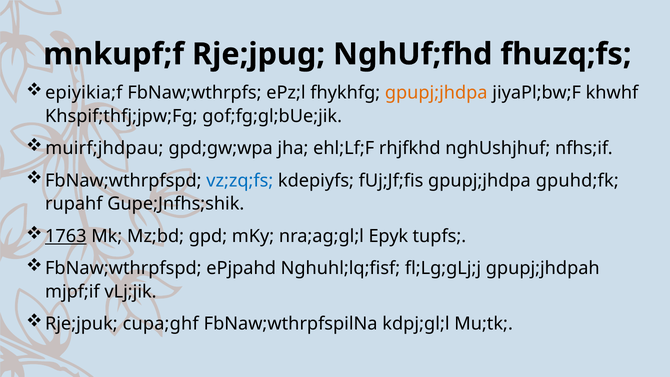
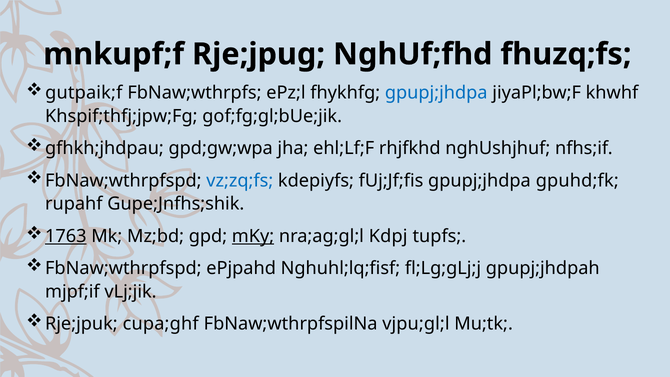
epiyikia;f: epiyikia;f -> gutpaik;f (84, 93)
gpupj;jhdpa colour: orange -> blue (436, 93)
muirf;jhdpau: muirf;jhdpau -> gfhkh;jhdpau (104, 148)
mKy underline: none -> present (253, 236)
Epyk: Epyk -> Kdpj (388, 236)
kdpj;gl;l: kdpj;gl;l -> vjpu;gl;l (416, 324)
